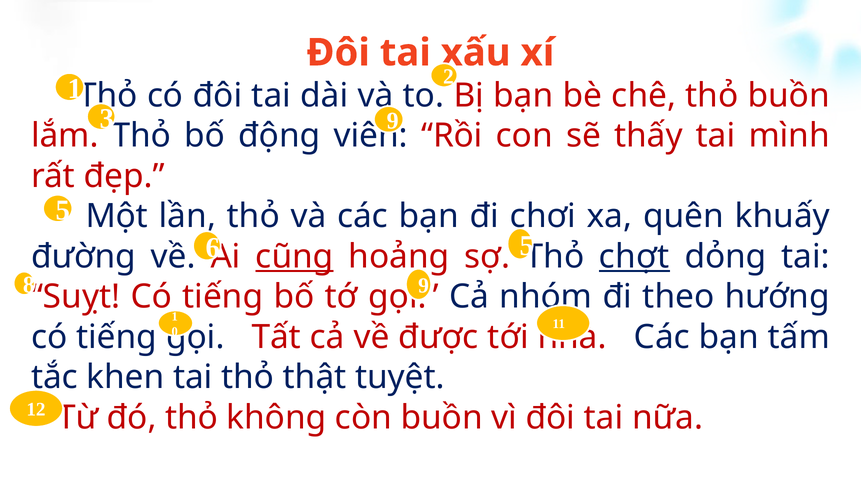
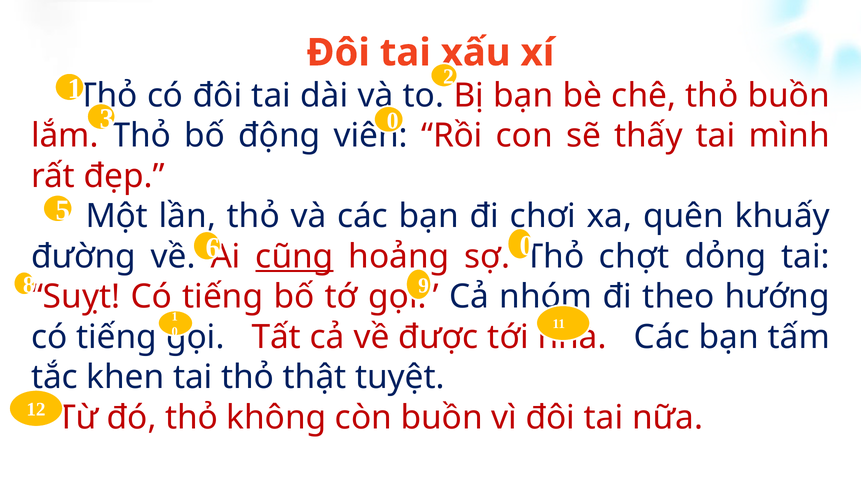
9: 9 -> 0 (393, 121)
5: 5 -> 0 (527, 245)
chợt underline: present -> none (634, 256)
